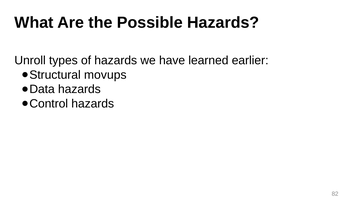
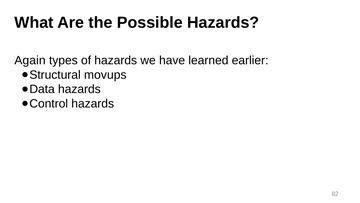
Unroll: Unroll -> Again (30, 60)
